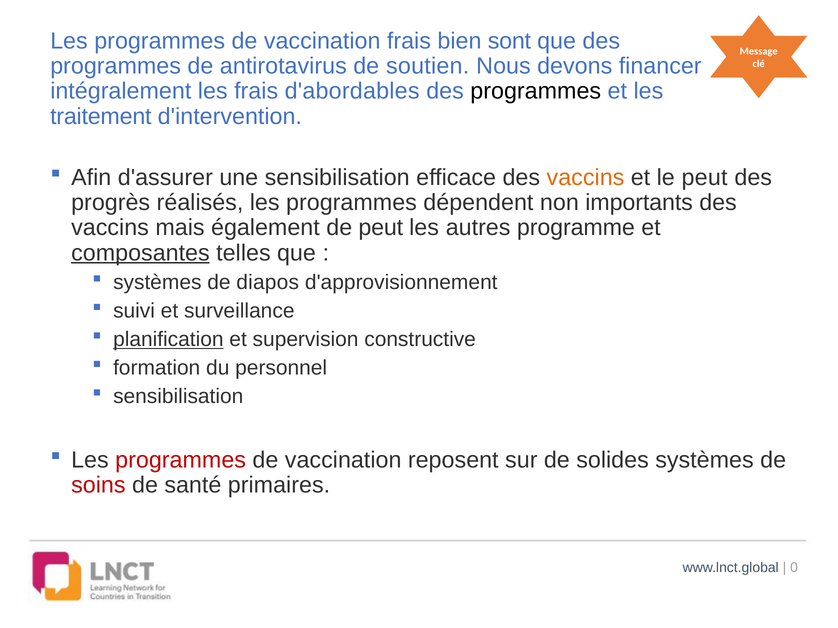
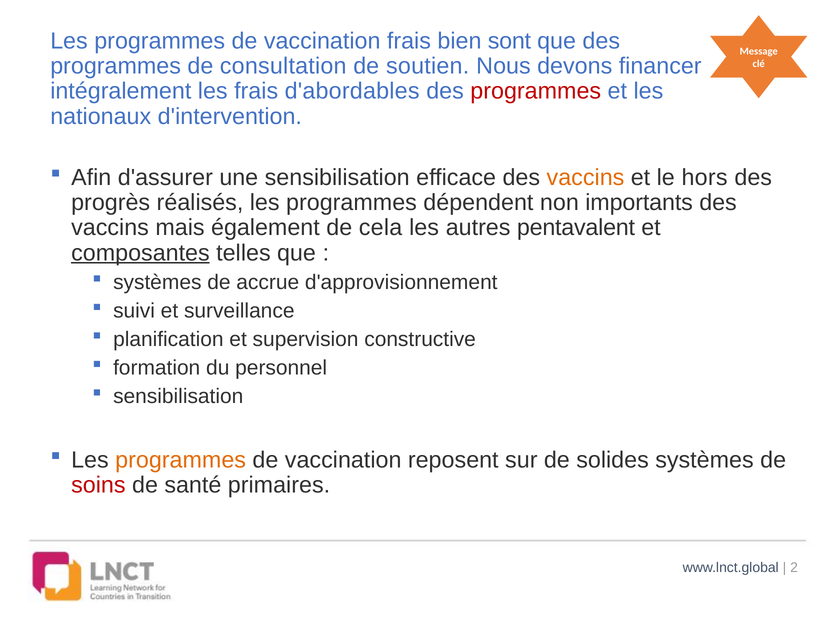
antirotavirus: antirotavirus -> consultation (283, 66)
programmes colour: black -> red (536, 91)
traitement: traitement -> nationaux (101, 117)
le peut: peut -> hors (705, 178)
de peut: peut -> cela (381, 228)
programme: programme -> pentavalent (576, 228)
diapos: diapos -> accrue (268, 283)
planification underline: present -> none (168, 340)
programmes colour: red -> orange (181, 460)
0: 0 -> 2 (794, 568)
